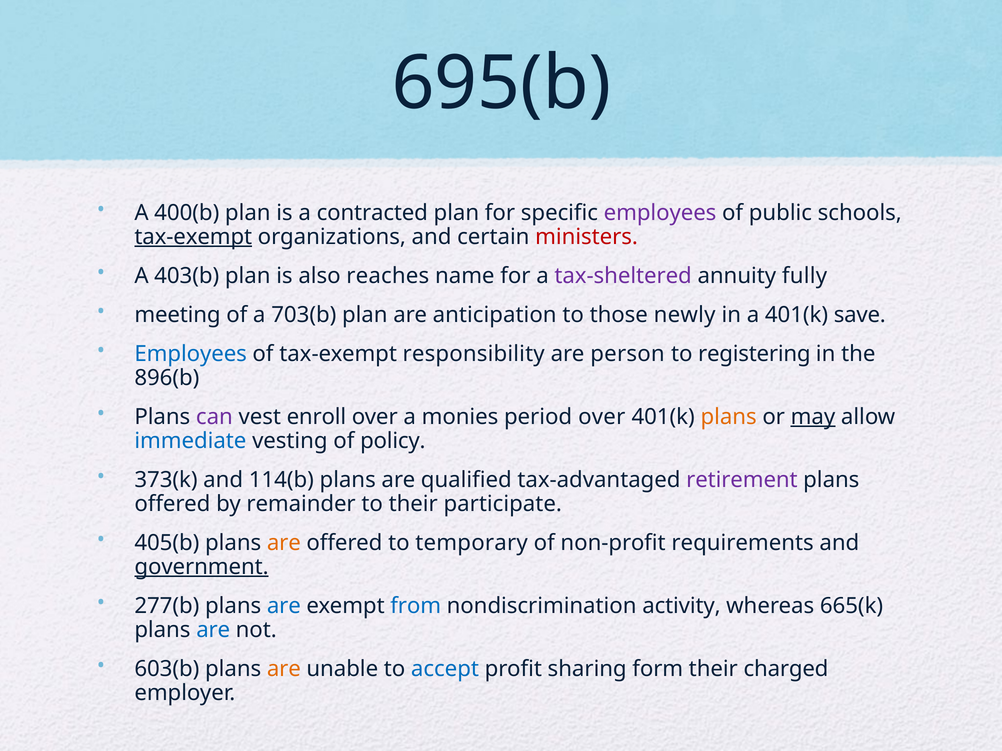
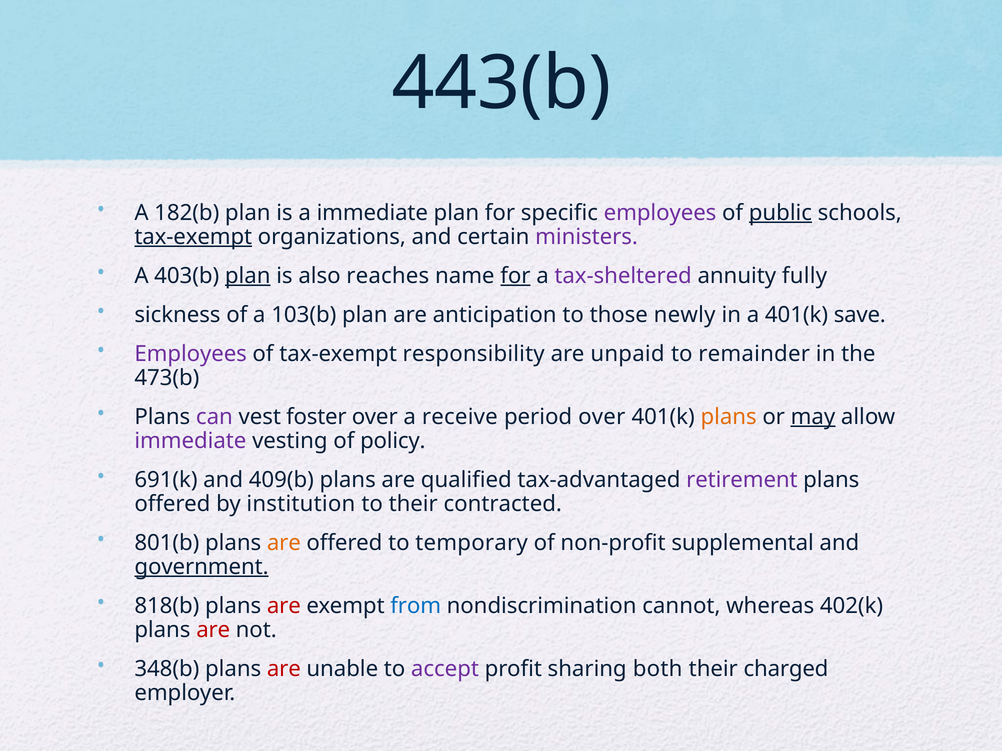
695(b: 695(b -> 443(b (502, 84)
400(b: 400(b -> 182(b (187, 213)
a contracted: contracted -> immediate (372, 213)
public underline: none -> present (780, 213)
ministers colour: red -> purple (587, 237)
plan underline: none -> present (248, 276)
for underline: none -> present (515, 276)
meeting: meeting -> sickness (177, 315)
703(b: 703(b -> 103(b (304, 315)
Employees colour: blue -> purple (191, 354)
person: person -> unpaid (628, 354)
registering: registering -> remainder (754, 354)
896(b: 896(b -> 473(b (167, 378)
enroll: enroll -> foster (316, 417)
monies: monies -> receive (460, 417)
immediate colour: blue -> purple (190, 441)
373(k: 373(k -> 691(k (166, 480)
114(b: 114(b -> 409(b (281, 480)
remainder: remainder -> institution (301, 504)
participate: participate -> contracted (503, 504)
405(b: 405(b -> 801(b (167, 543)
requirements: requirements -> supplemental (743, 543)
277(b: 277(b -> 818(b (167, 606)
are colour: blue -> red (284, 606)
activity: activity -> cannot (681, 606)
665(k: 665(k -> 402(k (852, 606)
are colour: blue -> red (213, 630)
603(b: 603(b -> 348(b (167, 669)
are colour: orange -> red (284, 669)
accept colour: blue -> purple (445, 669)
form: form -> both (658, 669)
